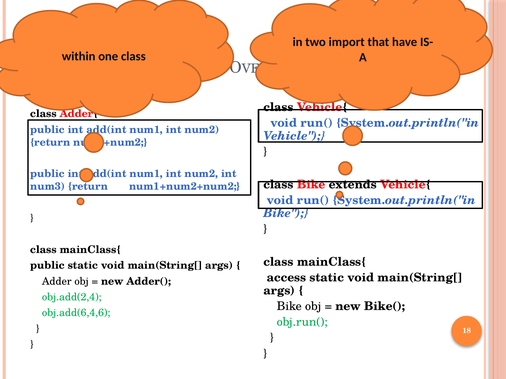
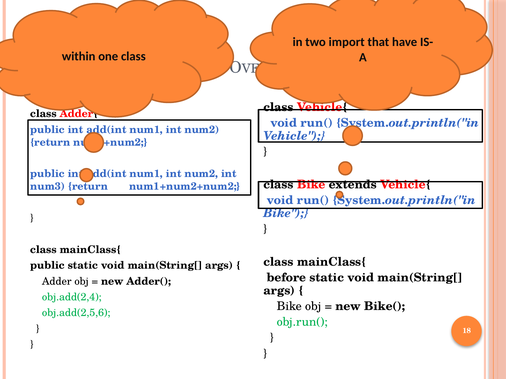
access: access -> before (287, 278)
obj.add(6,4,6: obj.add(6,4,6 -> obj.add(2,5,6 (76, 313)
